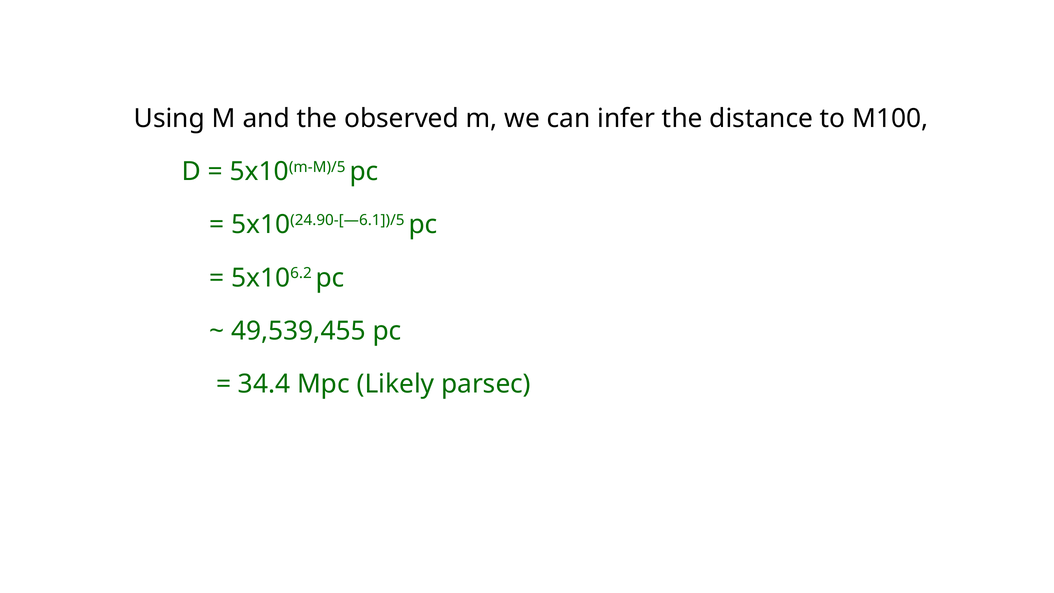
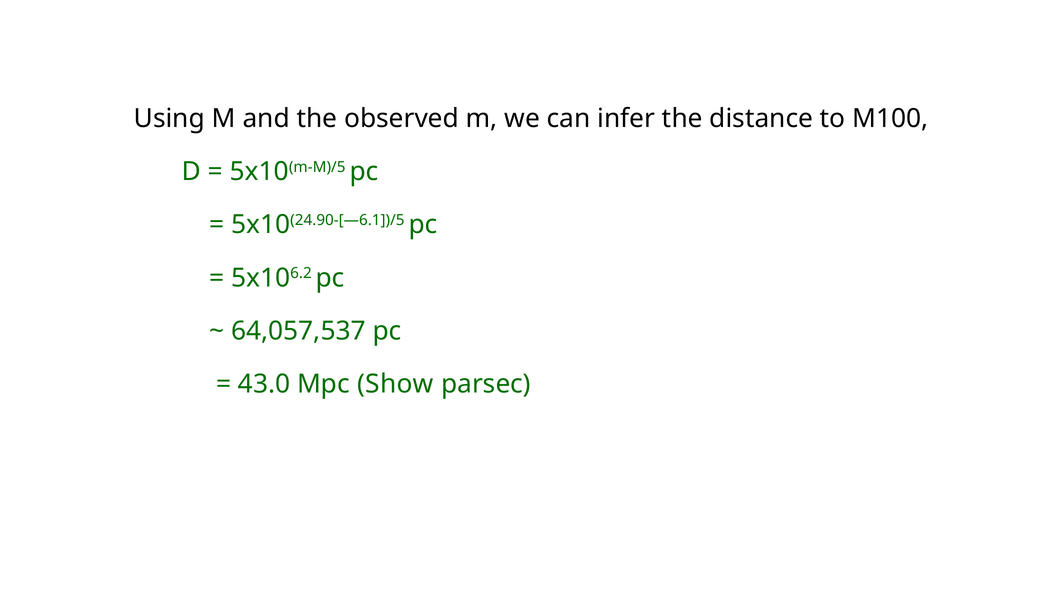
49,539,455: 49,539,455 -> 64,057,537 (298, 331)
34.4: 34.4 -> 43.0 (264, 384)
Likely: Likely -> Show (395, 384)
